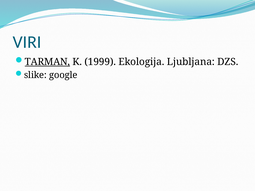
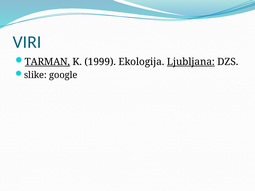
Ljubljana underline: none -> present (191, 62)
